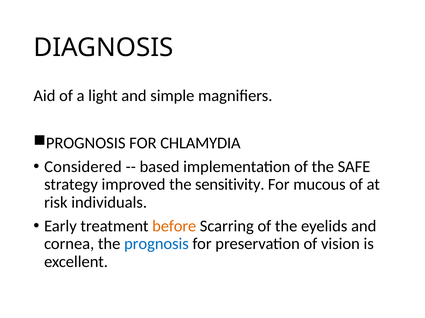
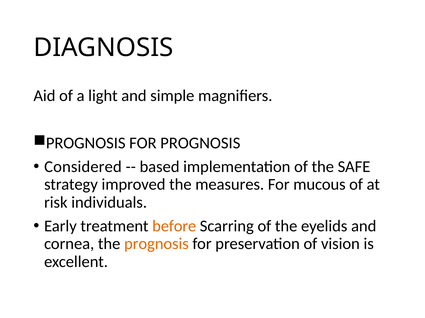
FOR CHLAMYDIA: CHLAMYDIA -> PROGNOSIS (200, 143)
sensitivity: sensitivity -> measures (230, 185)
prognosis colour: blue -> orange (156, 244)
